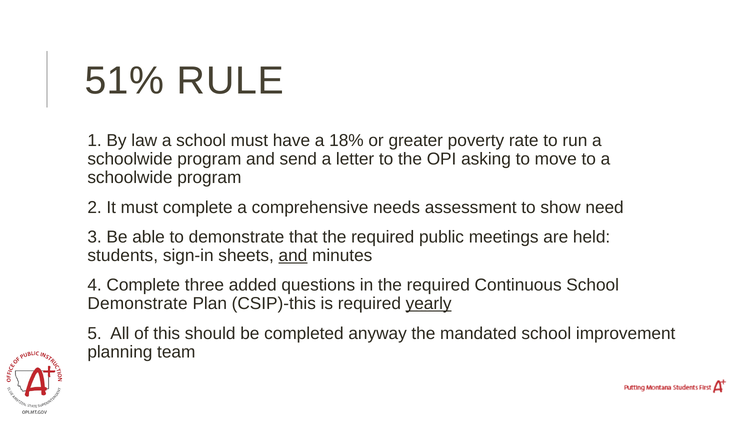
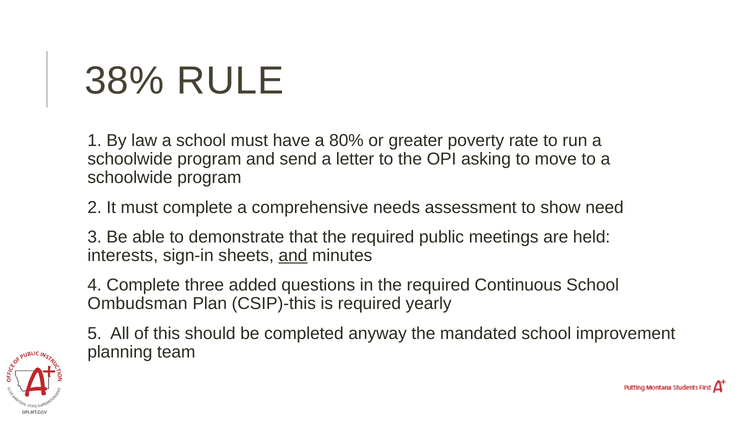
51%: 51% -> 38% (124, 81)
18%: 18% -> 80% (346, 141)
students: students -> interests (123, 256)
Demonstrate: Demonstrate -> Ombudsman (138, 304)
yearly underline: present -> none (429, 304)
